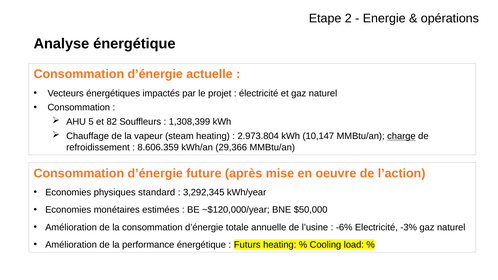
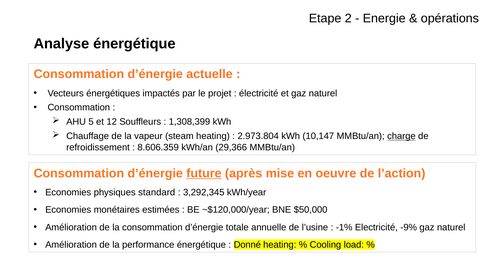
82: 82 -> 12 (112, 122)
future underline: none -> present (204, 173)
-6%: -6% -> -1% (344, 227)
-3%: -3% -> -9% (409, 227)
Futurs: Futurs -> Donné (247, 245)
